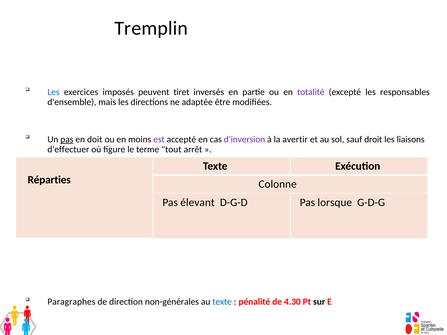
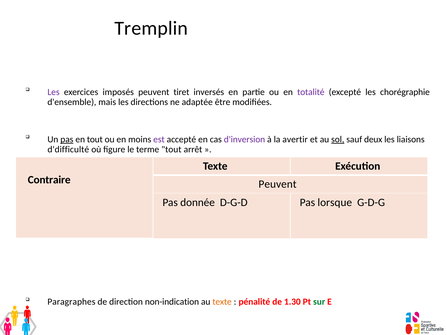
Les colour: blue -> purple (54, 92)
responsables: responsables -> chorégraphie (405, 92)
en doit: doit -> tout (95, 139)
sol underline: none -> present (338, 139)
droit: droit -> deux (373, 139)
d'effectuer: d'effectuer -> d'difficulté (68, 150)
Réparties: Réparties -> Contraire (49, 180)
Colonne: Colonne -> Peuvent (278, 184)
élevant: élevant -> donnée (198, 203)
non-générales: non-générales -> non-indication (172, 302)
texte colour: blue -> orange (222, 302)
4.30: 4.30 -> 1.30 (292, 302)
sur colour: black -> green (319, 302)
